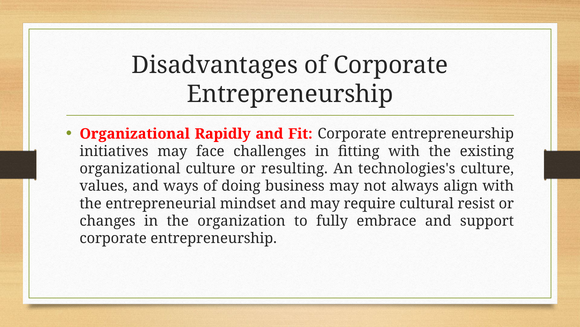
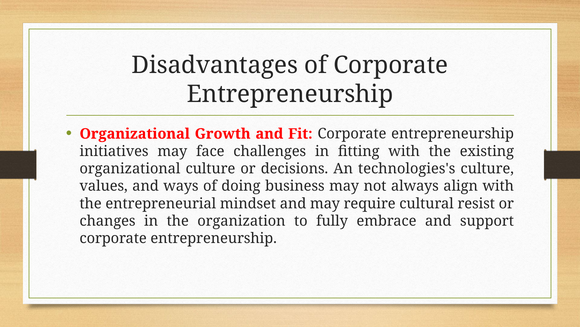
Rapidly: Rapidly -> Growth (223, 134)
resulting: resulting -> decisions (294, 168)
